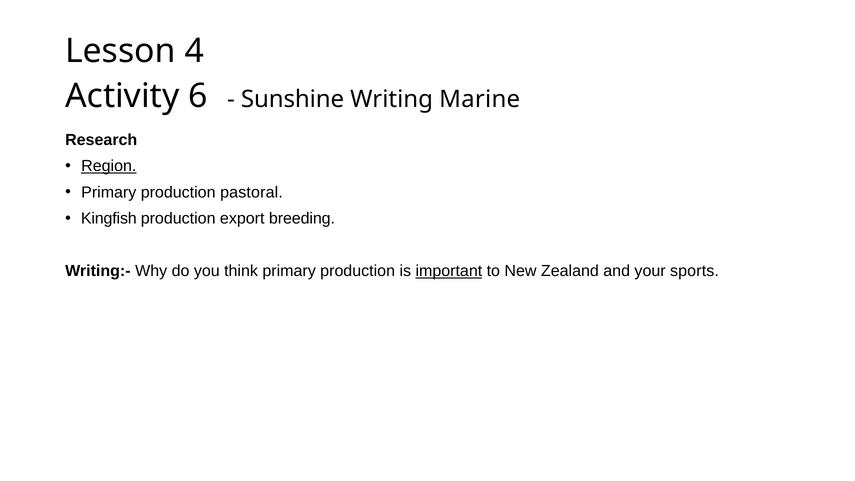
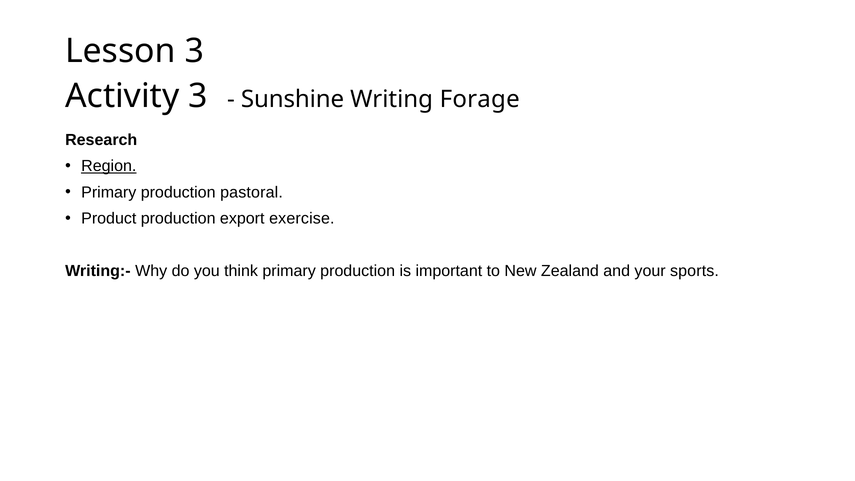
Lesson 4: 4 -> 3 (194, 51)
Activity 6: 6 -> 3 (198, 96)
Marine: Marine -> Forage (480, 99)
Kingfish: Kingfish -> Product (109, 218)
breeding: breeding -> exercise (302, 218)
important underline: present -> none (449, 271)
